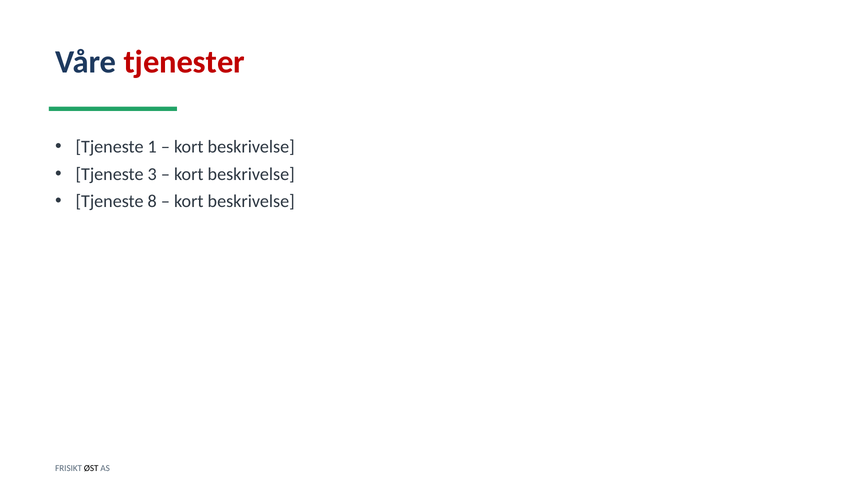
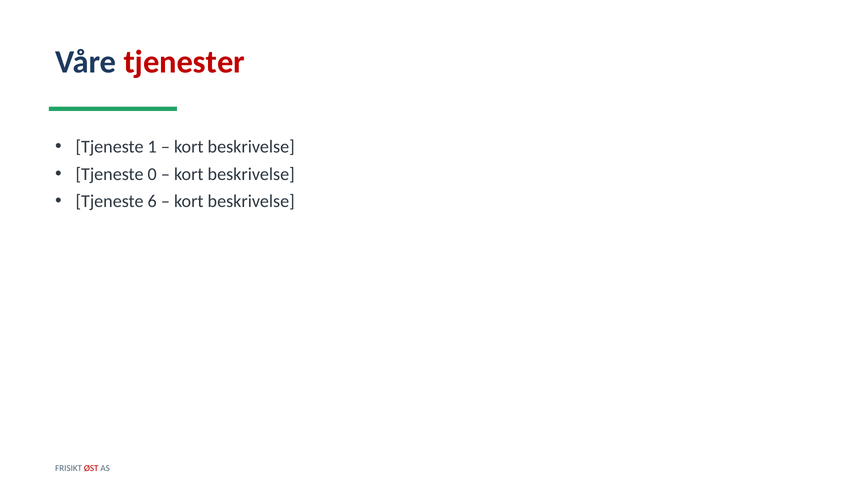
3: 3 -> 0 (152, 174)
8: 8 -> 6 (152, 201)
ØST colour: black -> red (91, 468)
